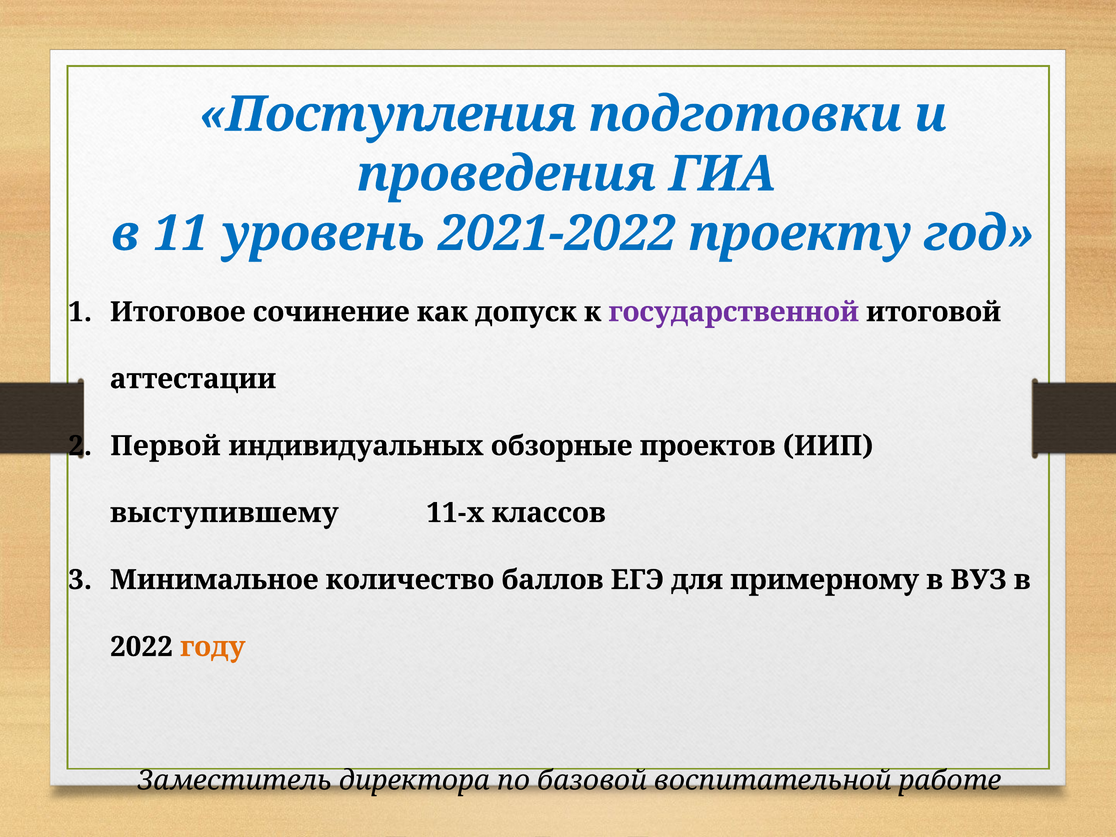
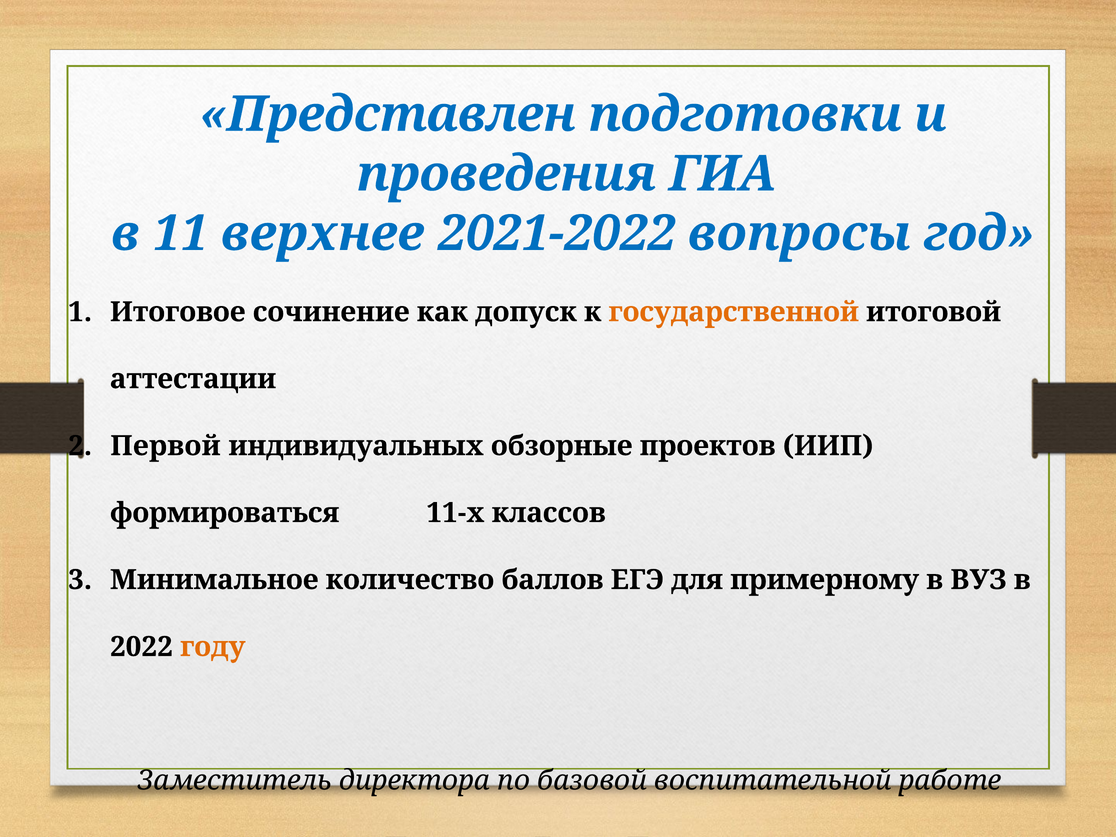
Поступления: Поступления -> Представлен (388, 114)
уровень: уровень -> верхнее (323, 234)
проекту: проекту -> вопросы (799, 234)
государственной colour: purple -> orange (734, 312)
выступившему: выступившему -> формироваться (225, 513)
